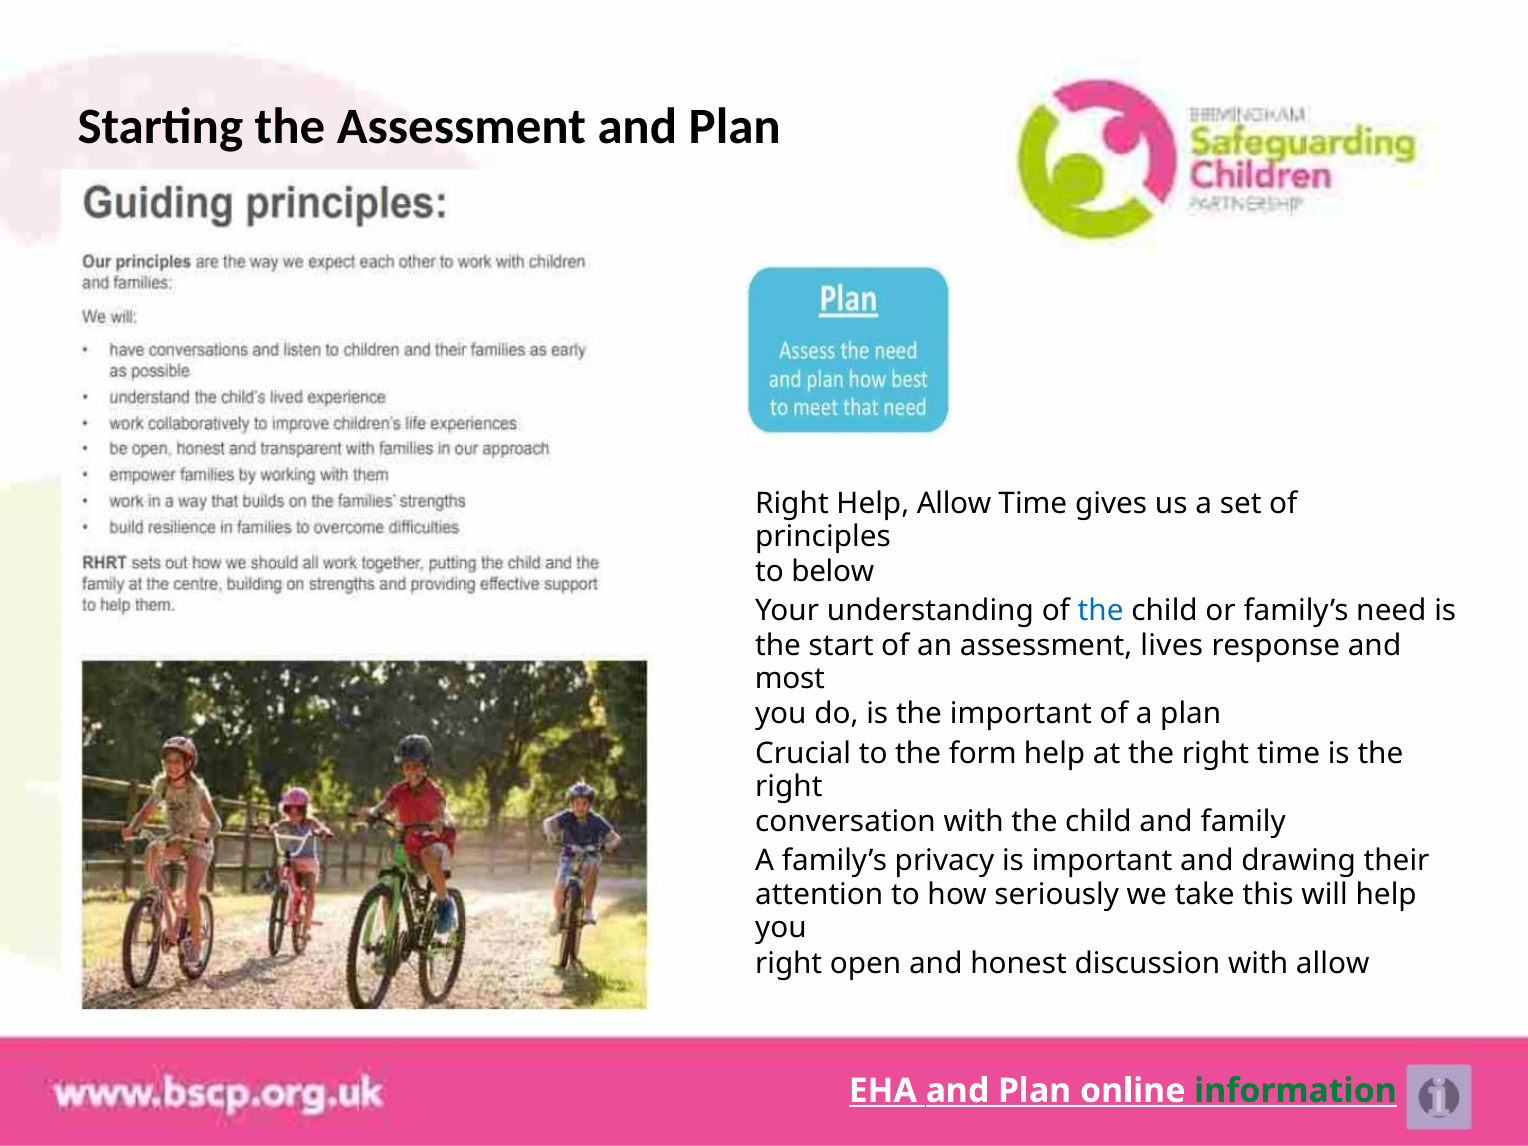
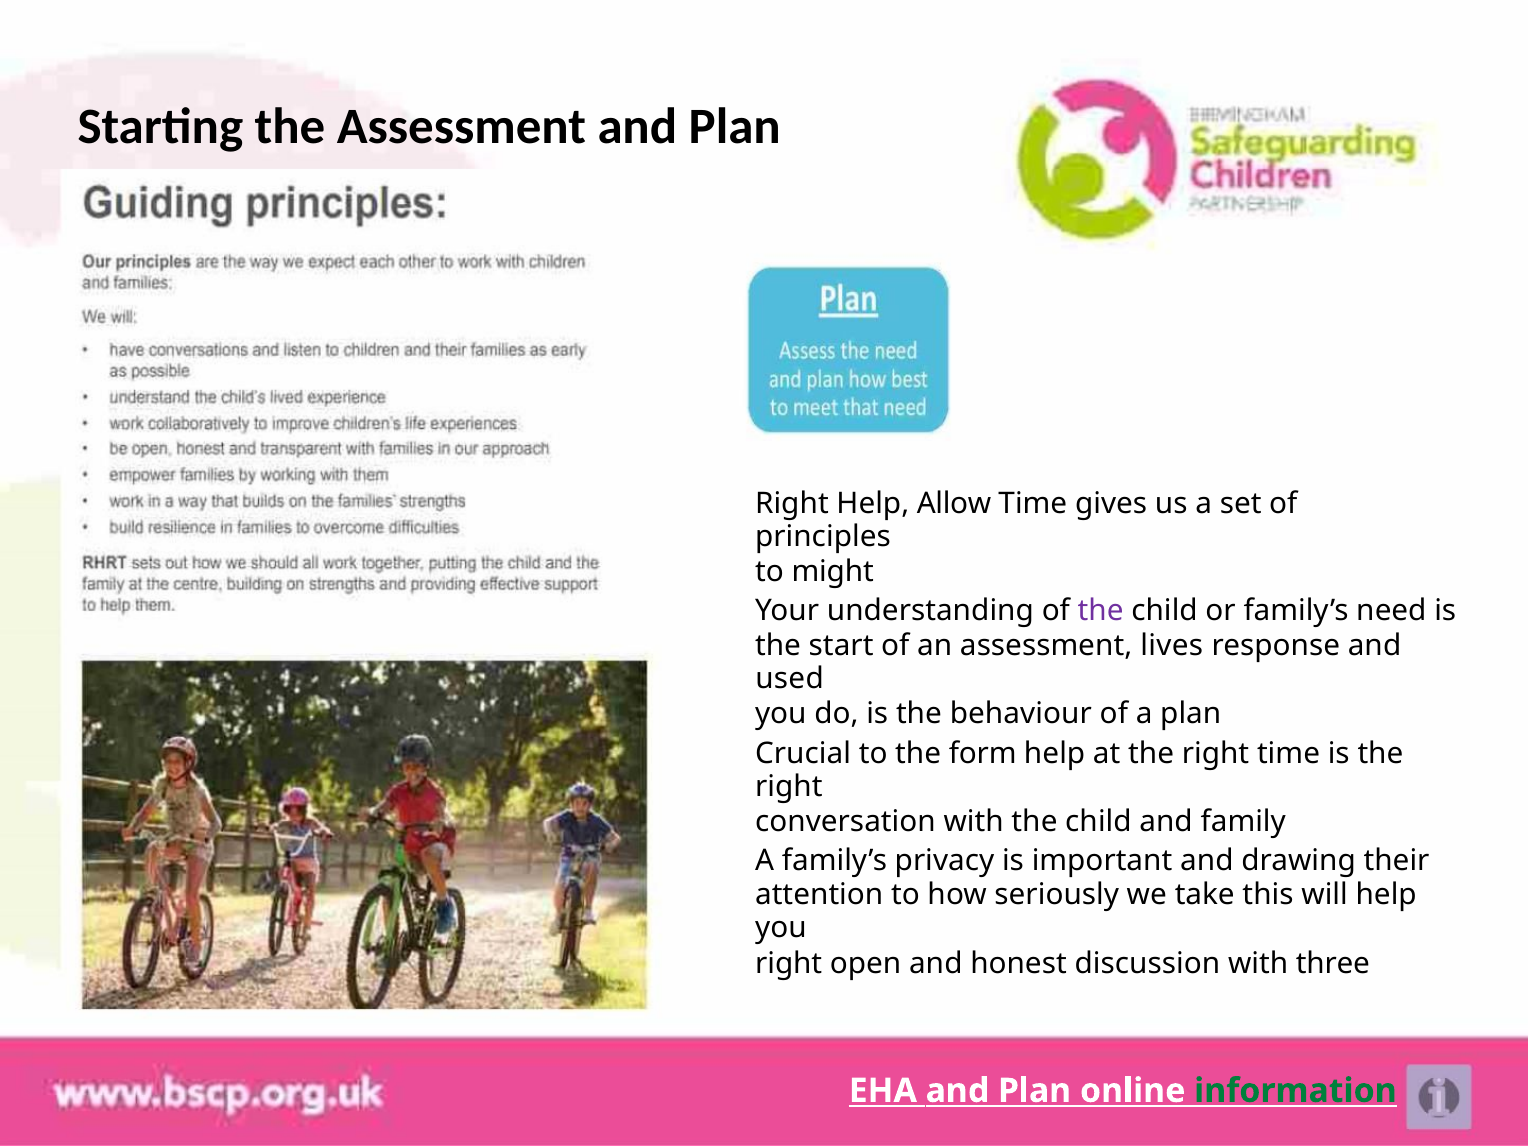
below: below -> might (833, 572)
the colour: blue -> purple (1101, 611)
most: most -> used (790, 679)
the important: important -> behaviour (1021, 714)
with allow: allow -> three (1333, 964)
